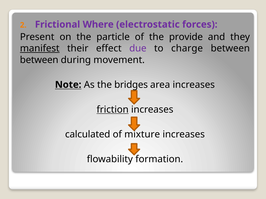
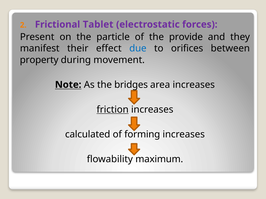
Where: Where -> Tablet (98, 25)
manifest underline: present -> none (40, 48)
due colour: purple -> blue (138, 48)
charge: charge -> orifices (187, 48)
between: between -> property (39, 60)
mixture: mixture -> forming (142, 135)
formation: formation -> maximum (159, 160)
